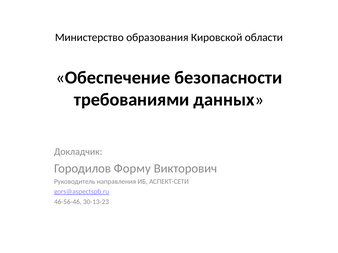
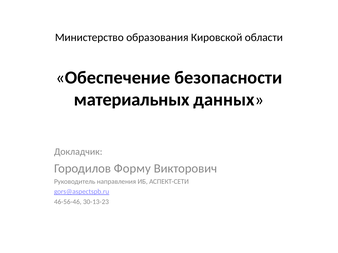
требованиями: требованиями -> материальных (132, 100)
